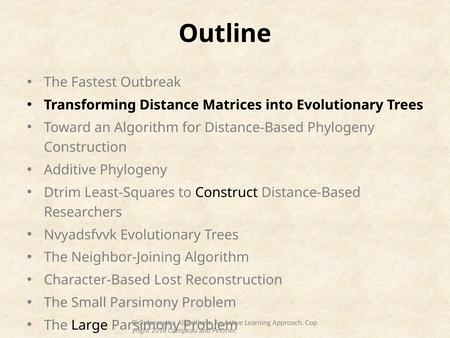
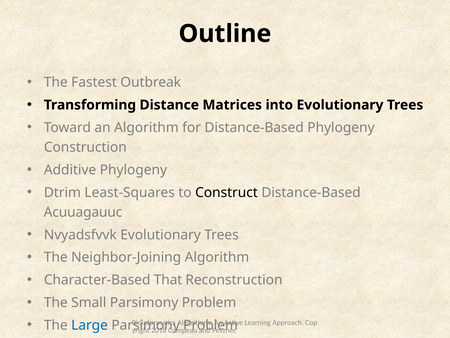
Researchers: Researchers -> Acuuagauuc (83, 212)
Lost: Lost -> That (168, 280)
Large colour: black -> blue (90, 325)
